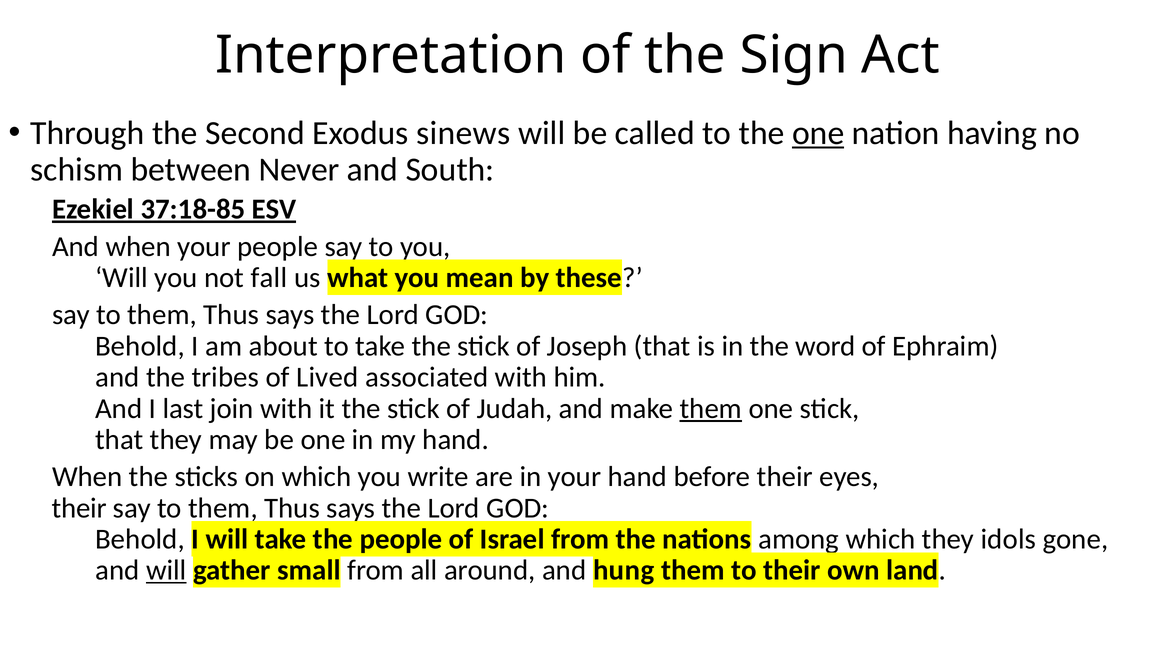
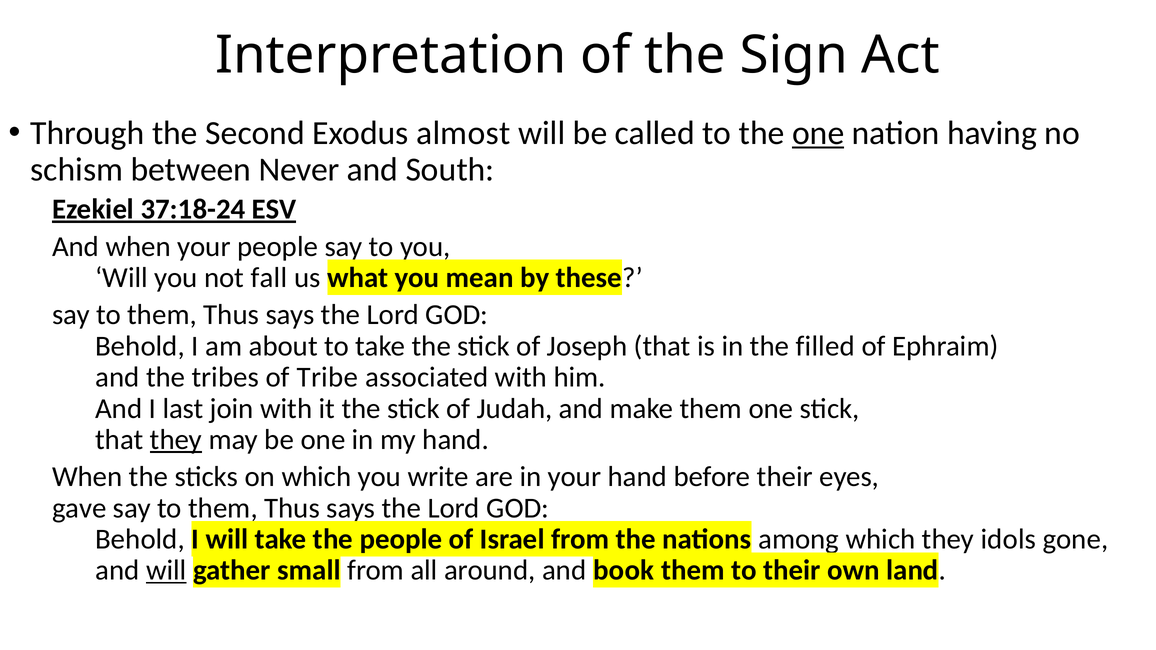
sinews: sinews -> almost (463, 133)
37:18-85: 37:18-85 -> 37:18-24 (193, 209)
word: word -> filled (825, 346)
Lived: Lived -> Tribe (327, 377)
them underline: present -> none (711, 409)
they underline: none -> present (176, 440)
their: their -> gave (79, 508)
hung: hung -> book (624, 571)
